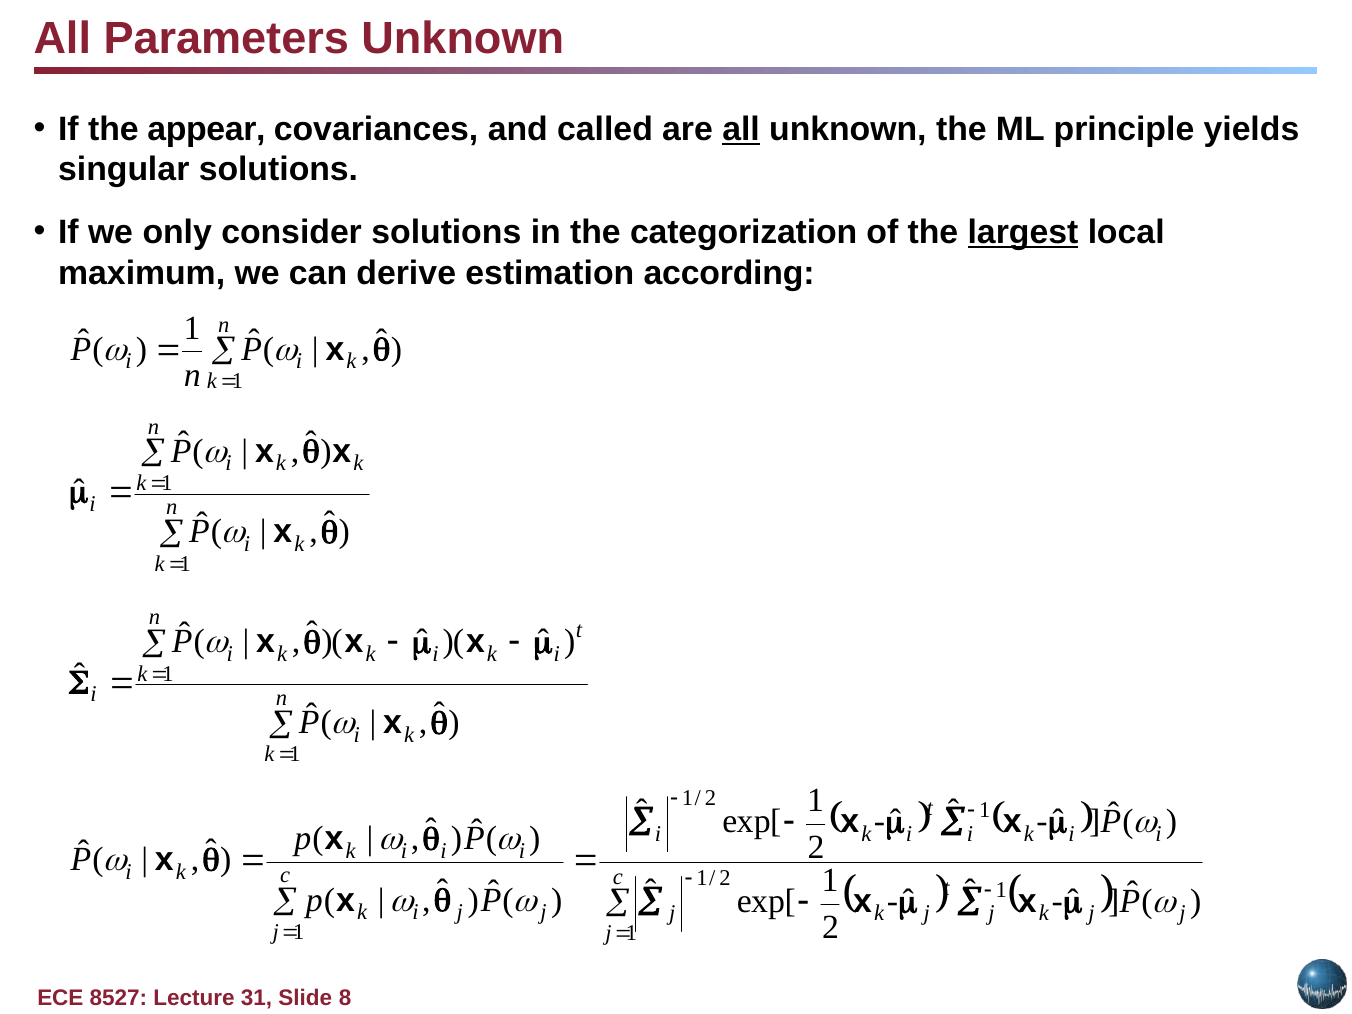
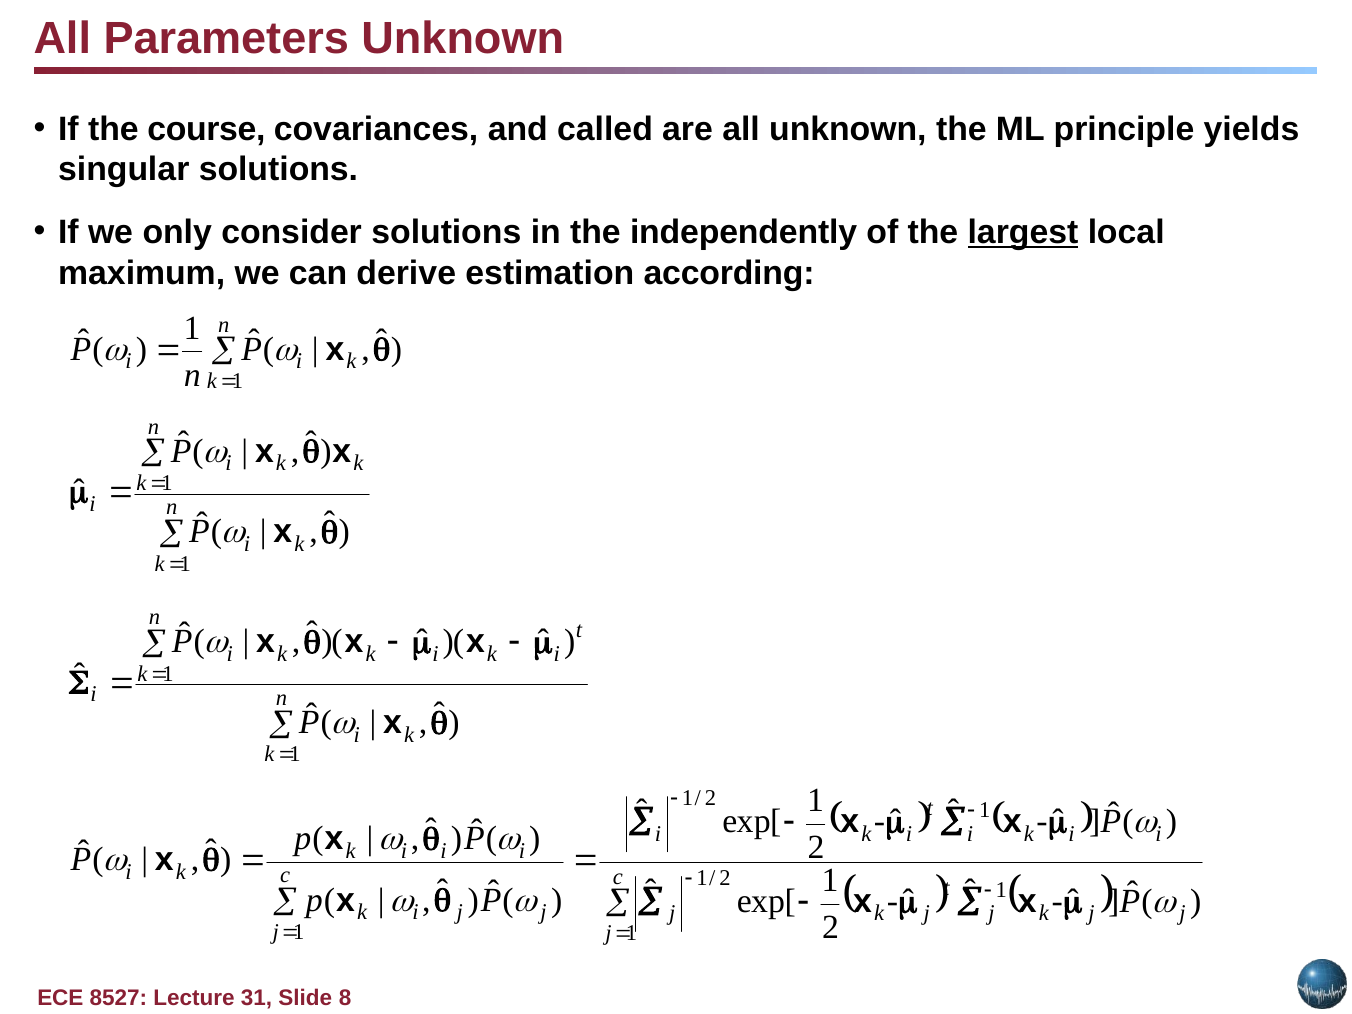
appear: appear -> course (206, 129)
all underline: present -> none (741, 129)
categorization: categorization -> independently (744, 233)
